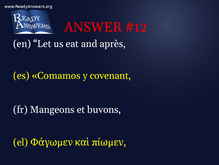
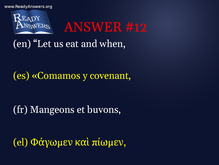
après: après -> when (113, 44)
